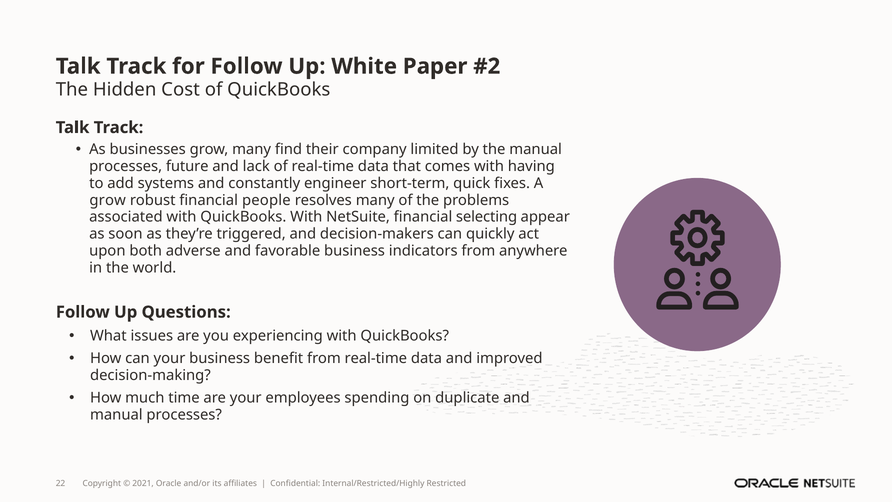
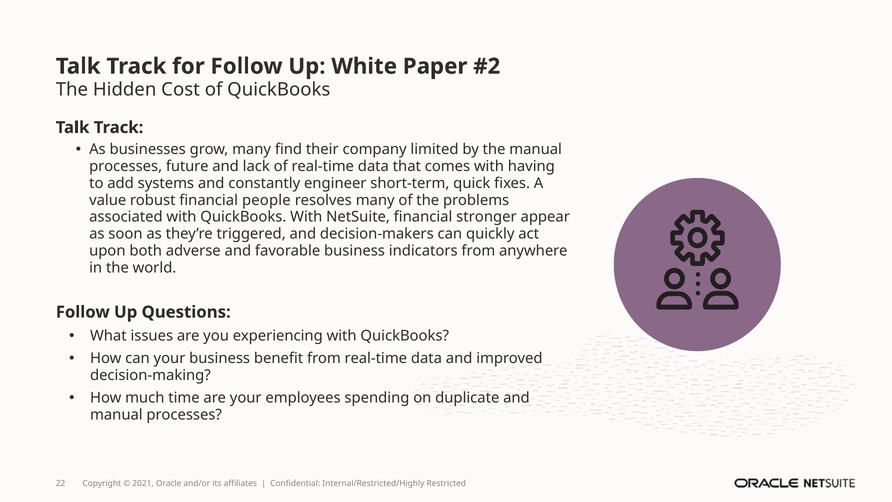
grow: grow -> value (108, 200)
selecting: selecting -> stronger (486, 217)
